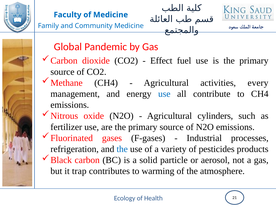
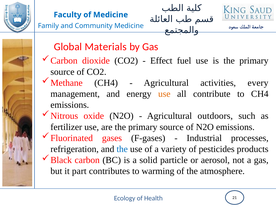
Pandemic: Pandemic -> Materials (106, 47)
use colour: blue -> orange (164, 94)
cylinders: cylinders -> outdoors (215, 116)
trap: trap -> part (79, 171)
